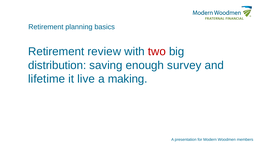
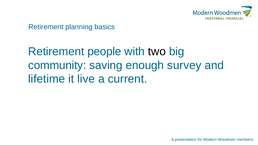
review: review -> people (104, 52)
two colour: red -> black (157, 52)
distribution: distribution -> community (57, 65)
making: making -> current (128, 79)
